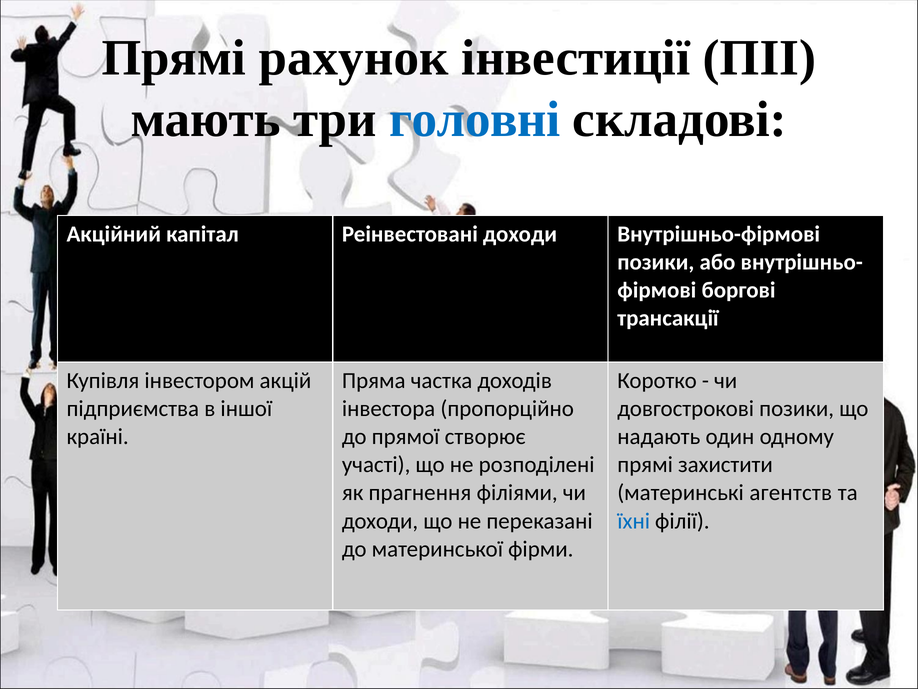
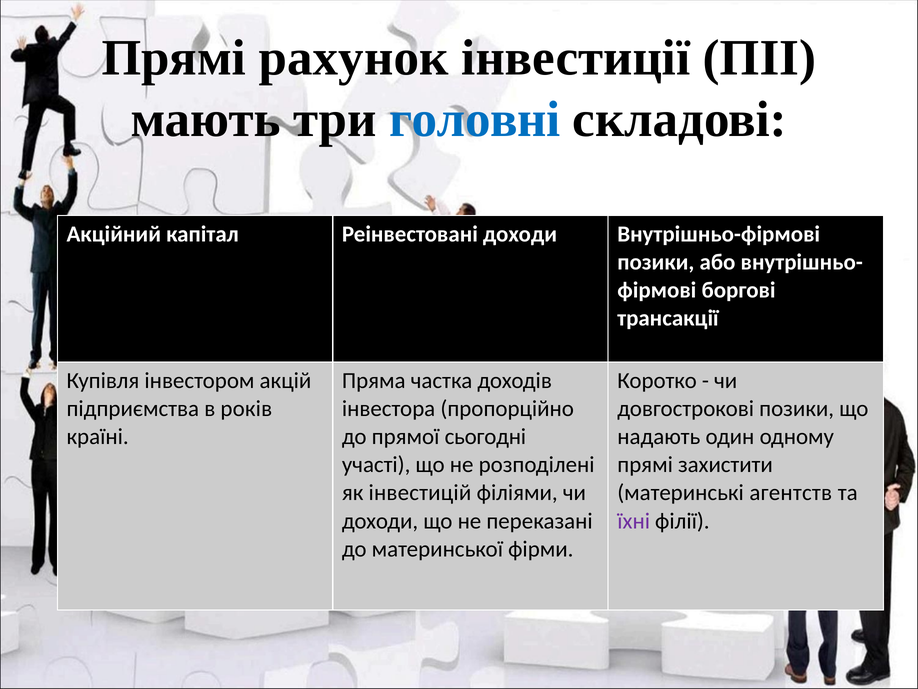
іншої: іншої -> років (246, 409)
створює: створює -> сьогодні (485, 437)
прагнення: прагнення -> інвестицій (420, 493)
їхні colour: blue -> purple (634, 521)
